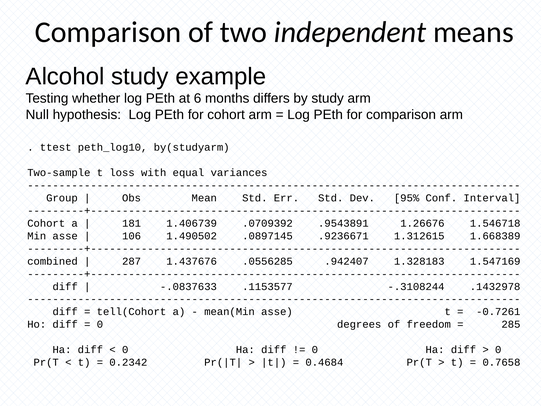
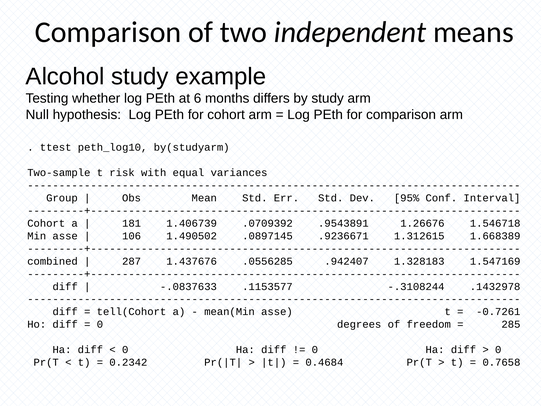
loss: loss -> risk (122, 173)
